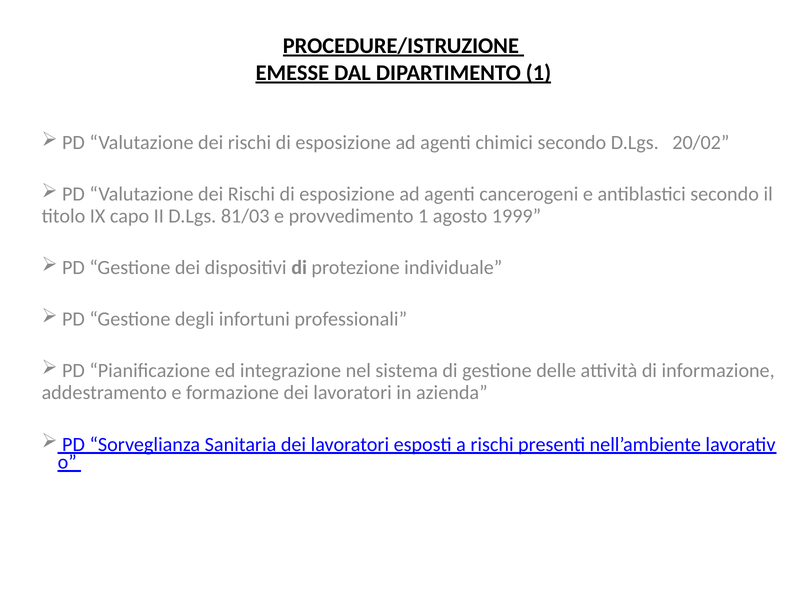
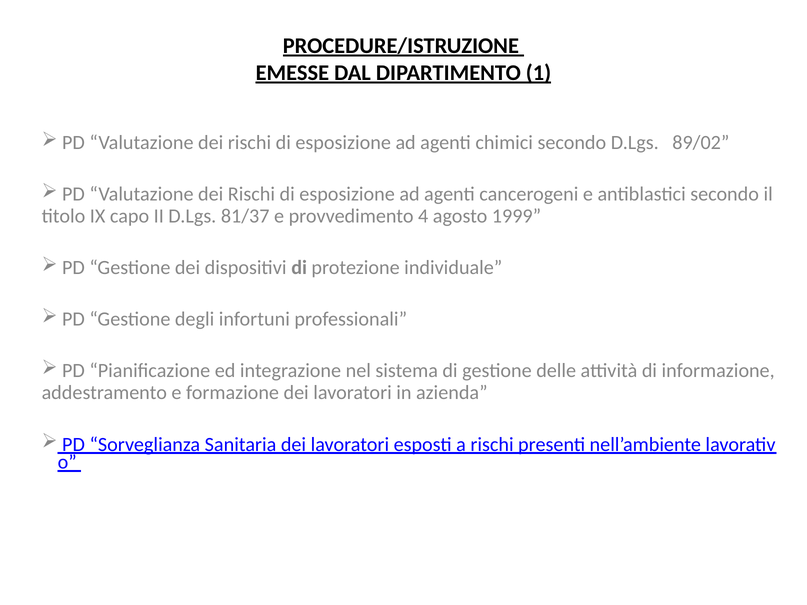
20/02: 20/02 -> 89/02 (701, 143)
81/03: 81/03 -> 81/37 (245, 216)
provvedimento 1: 1 -> 4 (423, 216)
